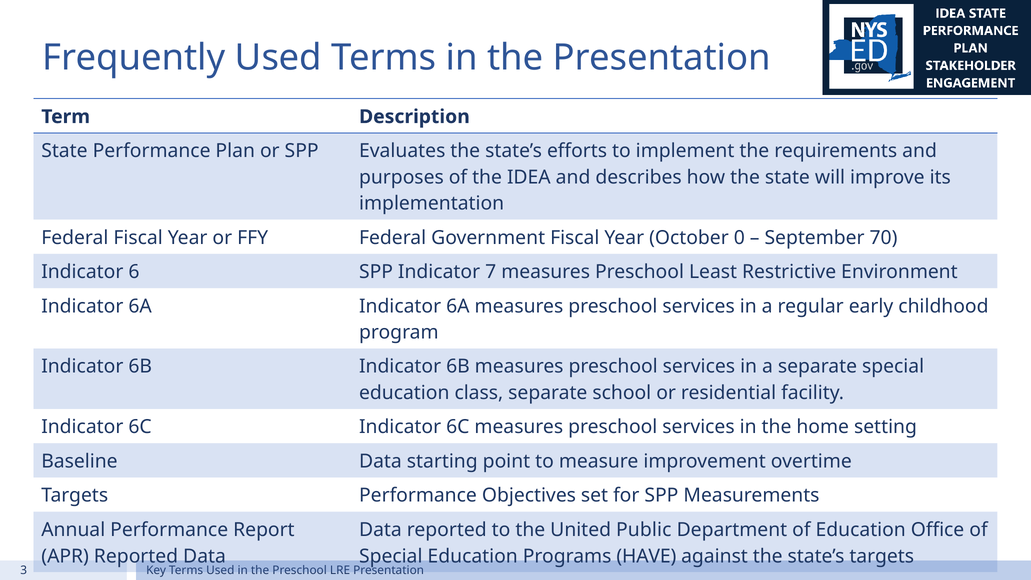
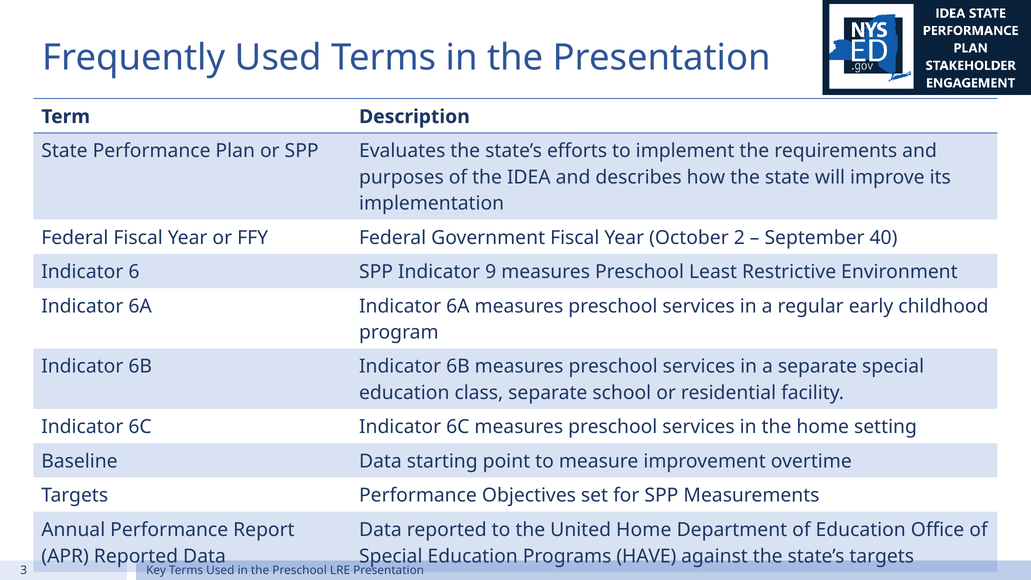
0: 0 -> 2 (739, 238)
70: 70 -> 40 (884, 238)
7: 7 -> 9 (491, 272)
United Public: Public -> Home (644, 530)
